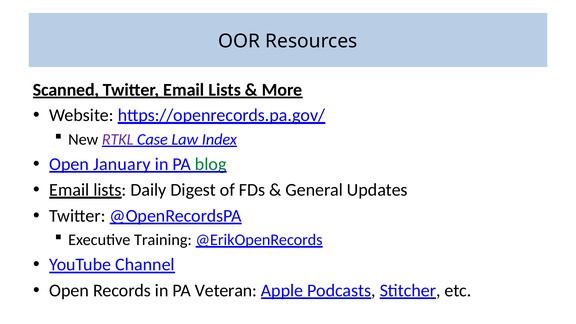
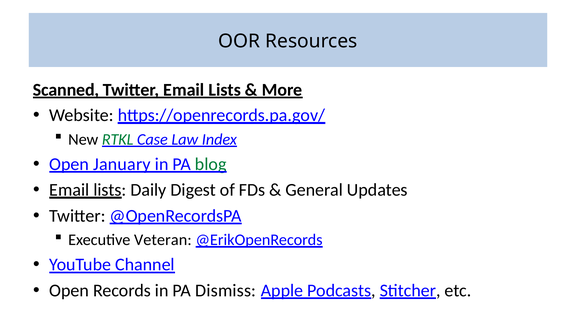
RTKL colour: purple -> green (118, 139)
Training: Training -> Veteran (163, 240)
Veteran: Veteran -> Dismiss (226, 290)
